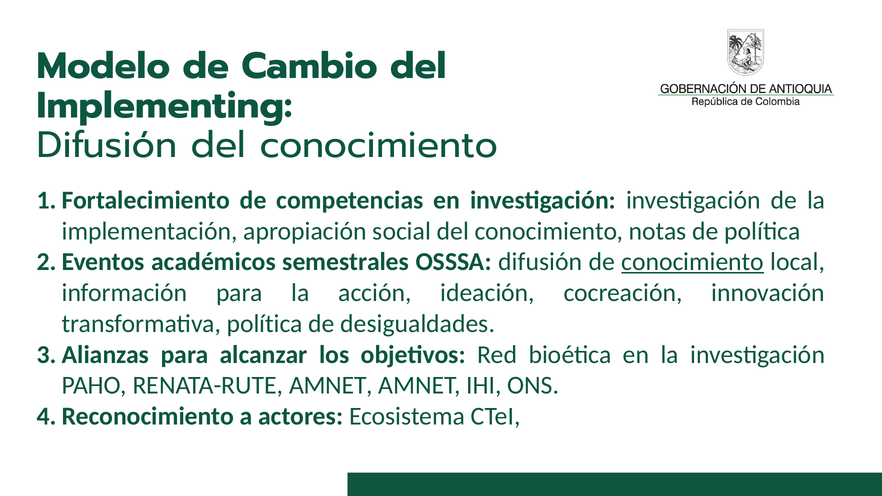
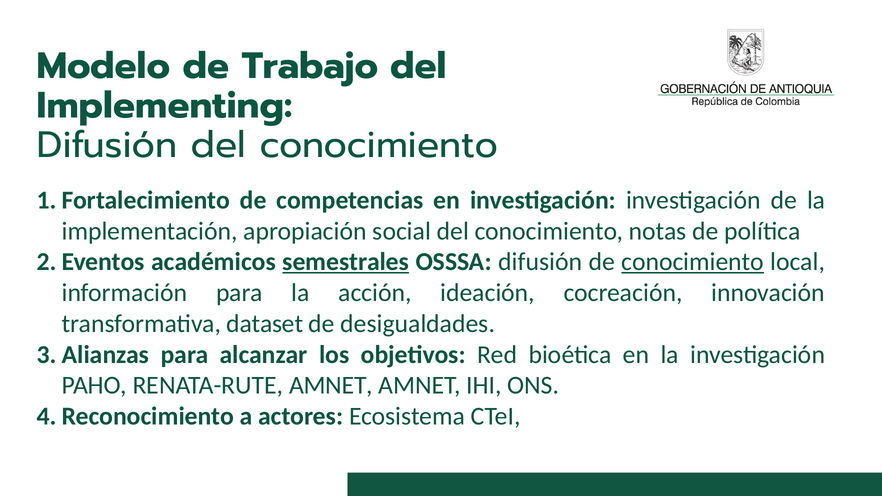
Cambio: Cambio -> Trabajo (310, 66)
semestrales underline: none -> present (346, 262)
transformativa política: política -> dataset (265, 324)
